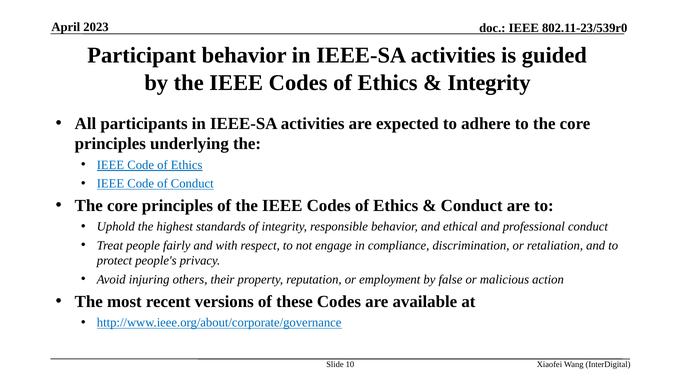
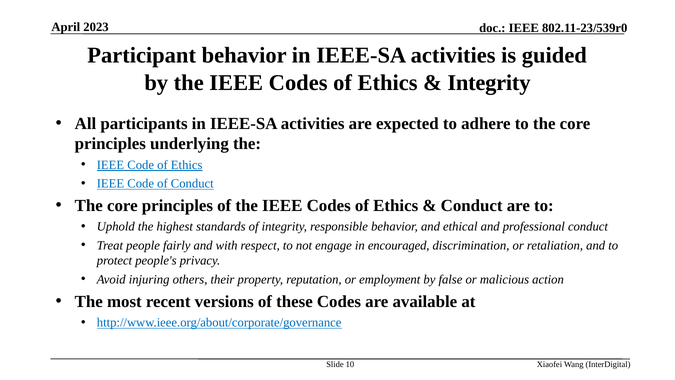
compliance: compliance -> encouraged (399, 245)
